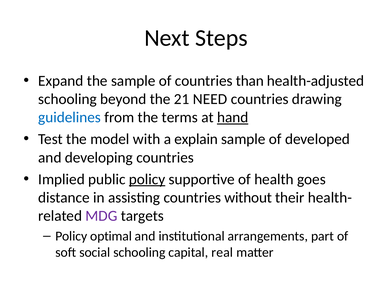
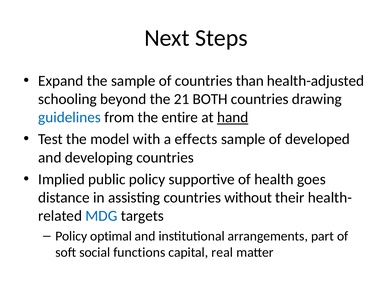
NEED: NEED -> BOTH (210, 99)
terms: terms -> entire (180, 117)
explain: explain -> effects (196, 139)
policy underline: present -> none (147, 179)
MDG colour: purple -> blue (101, 216)
social schooling: schooling -> functions (139, 252)
